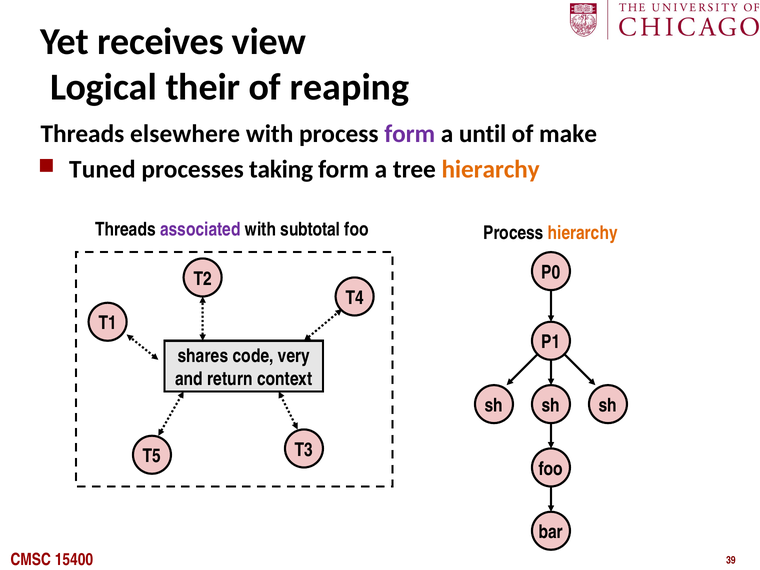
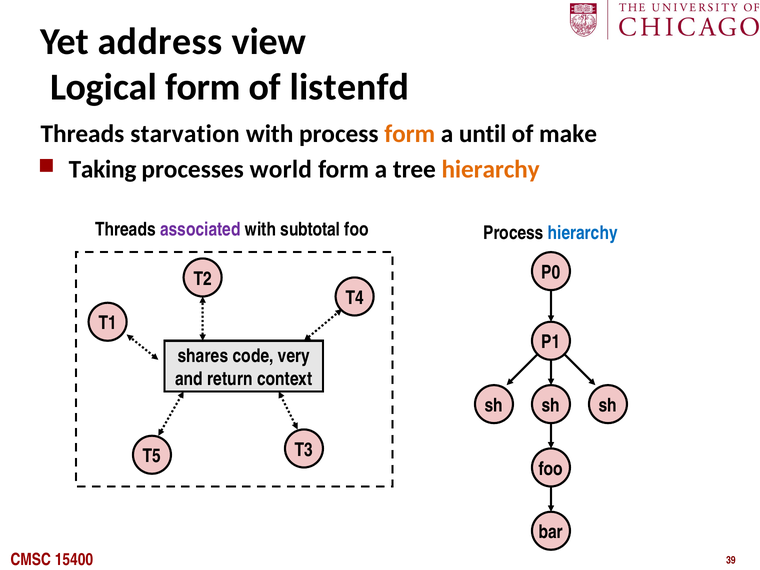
receives: receives -> address (160, 42)
Logical their: their -> form (203, 87)
reaping: reaping -> listenfd (349, 87)
elsewhere: elsewhere -> starvation (185, 134)
form colour: purple -> orange (410, 134)
Tuned: Tuned -> Taking (103, 169)
taking: taking -> world (281, 169)
hierarchy colour: orange -> blue (583, 233)
